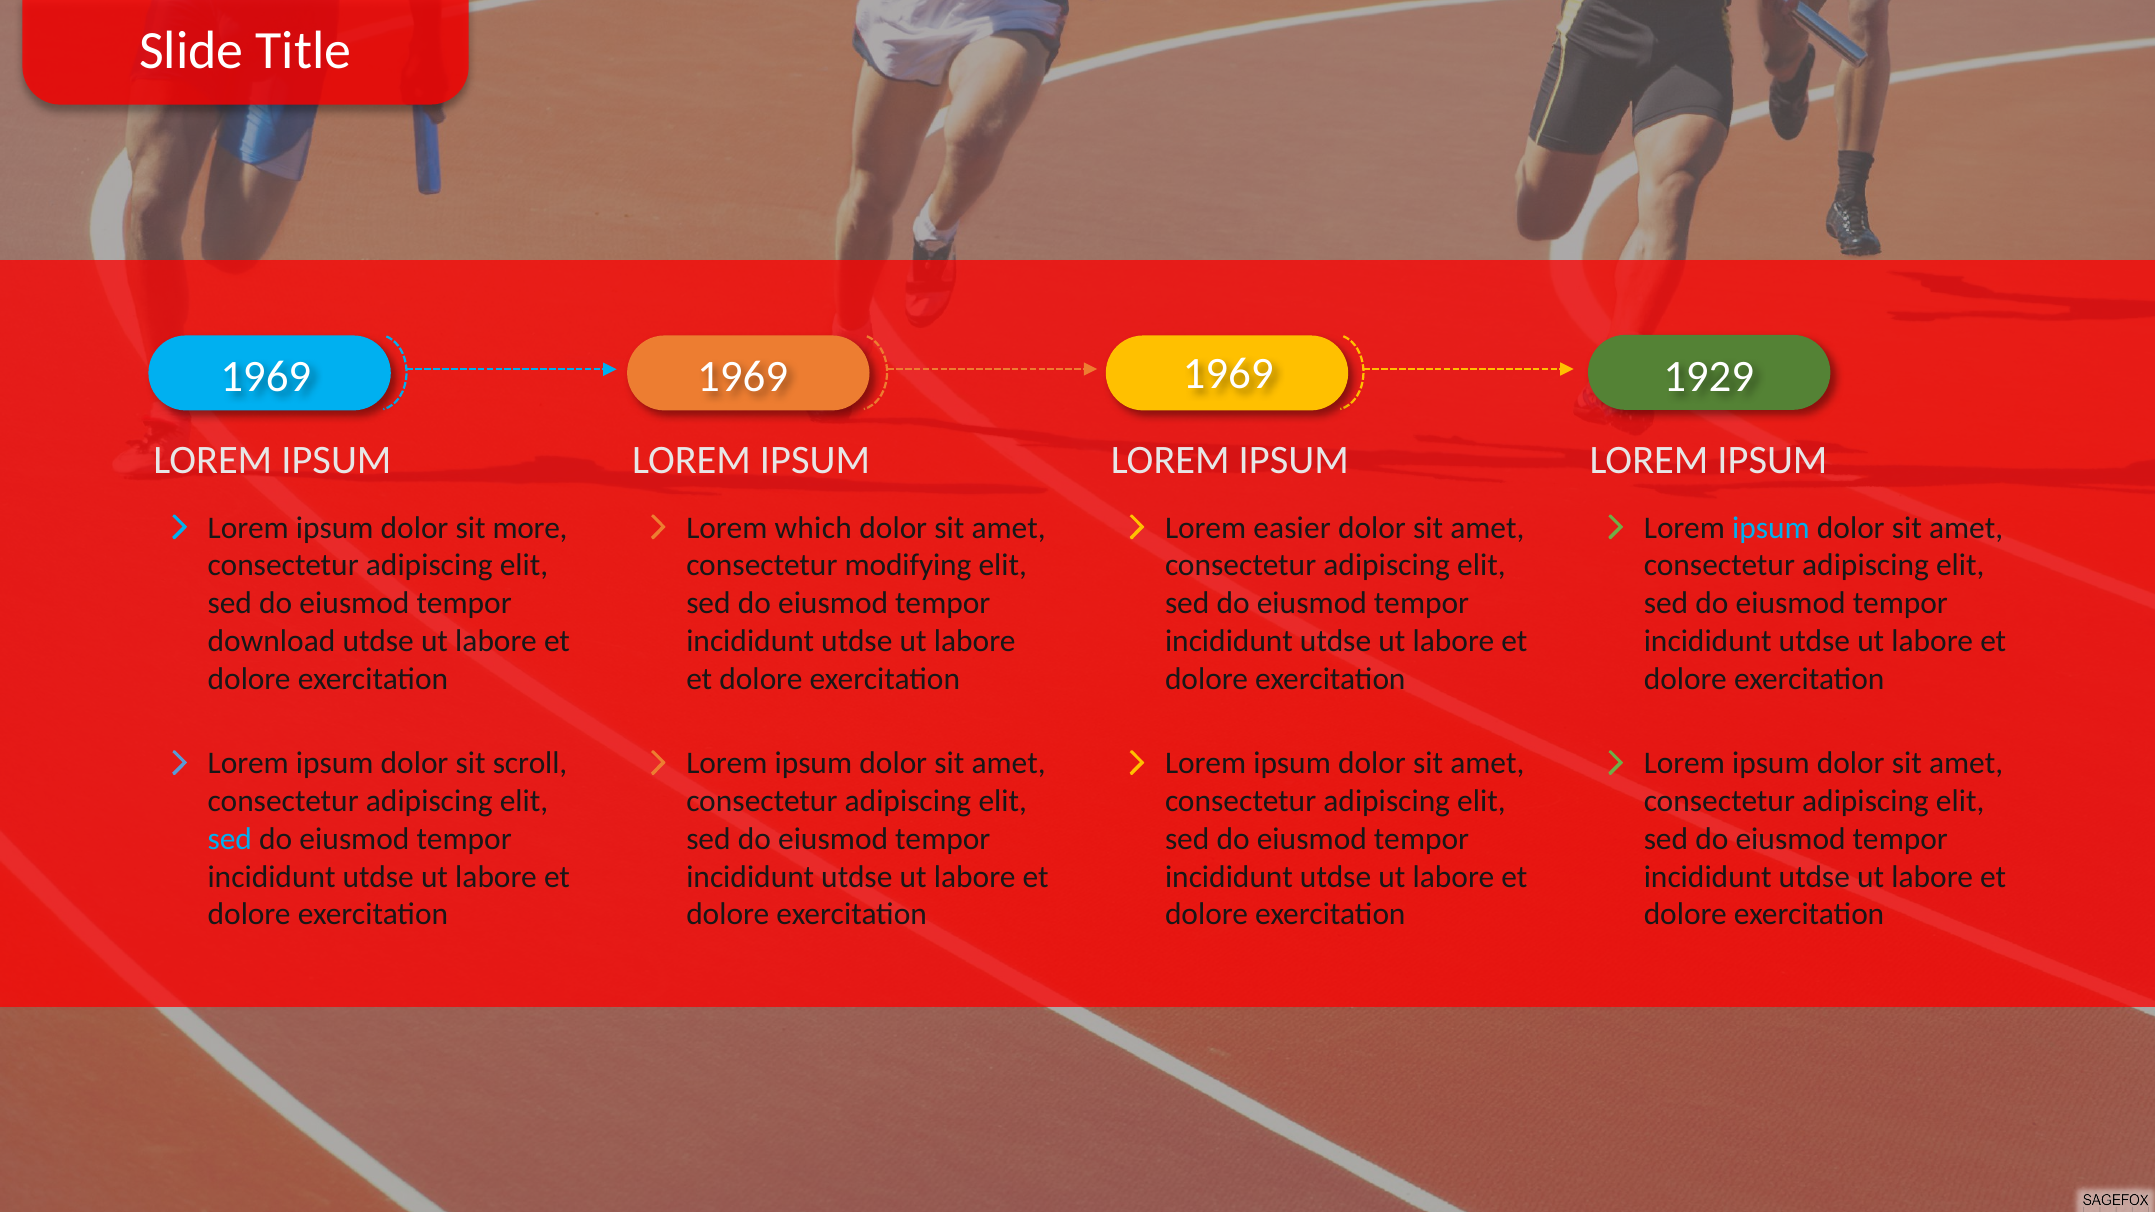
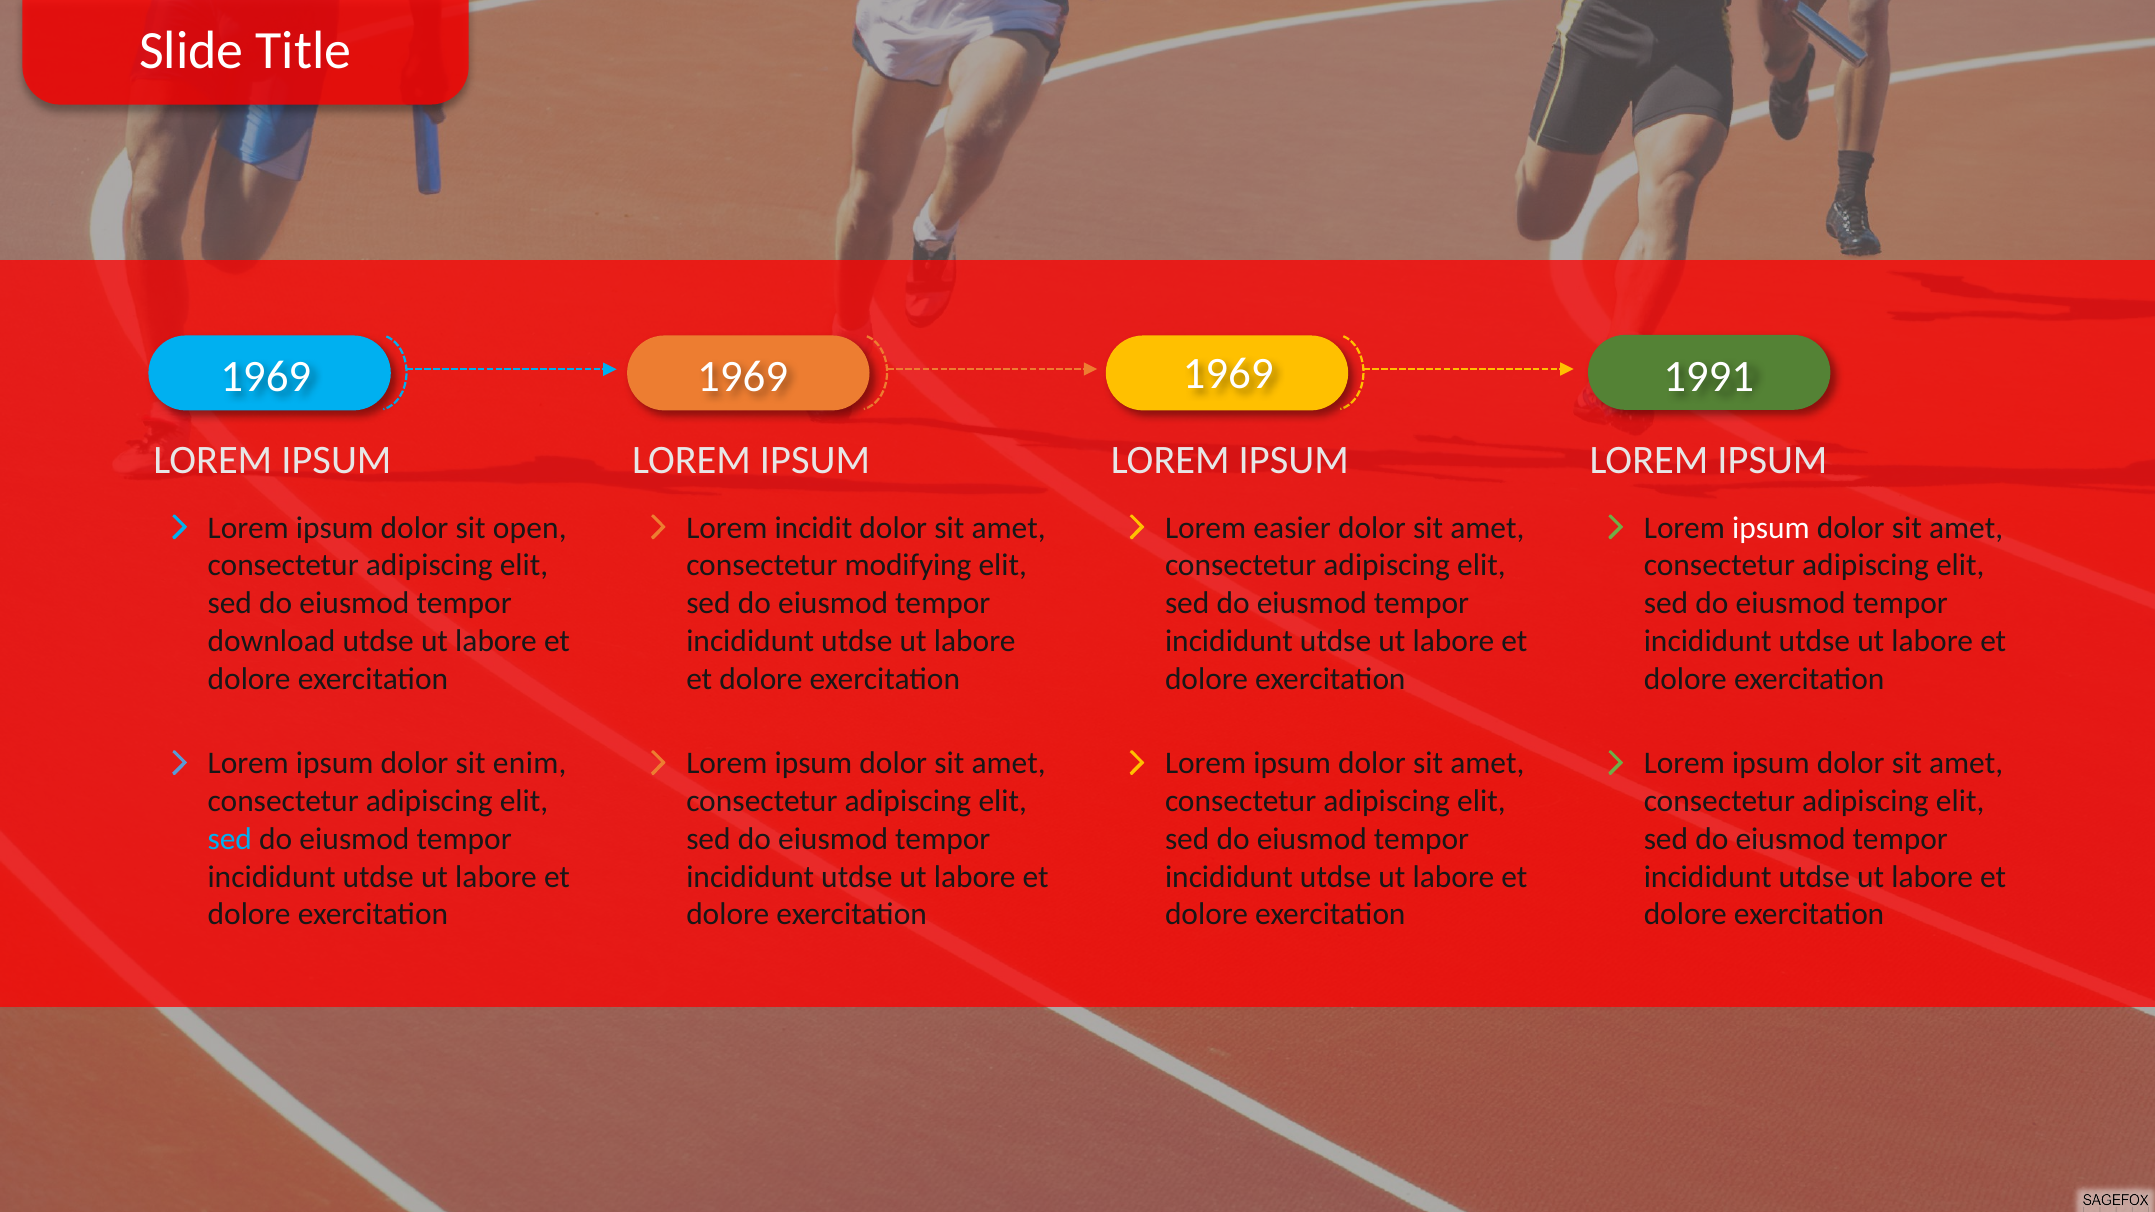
1929: 1929 -> 1991 (1709, 376)
more: more -> open (530, 528)
which: which -> incidit (813, 528)
ipsum colour: light blue -> white (1771, 528)
scroll: scroll -> enim (530, 764)
